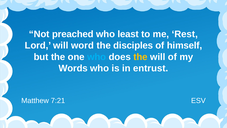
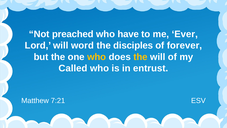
least: least -> have (128, 34)
Rest: Rest -> Ever (185, 34)
himself: himself -> forever (184, 45)
who colour: light blue -> yellow (97, 57)
Words: Words -> Called (73, 68)
